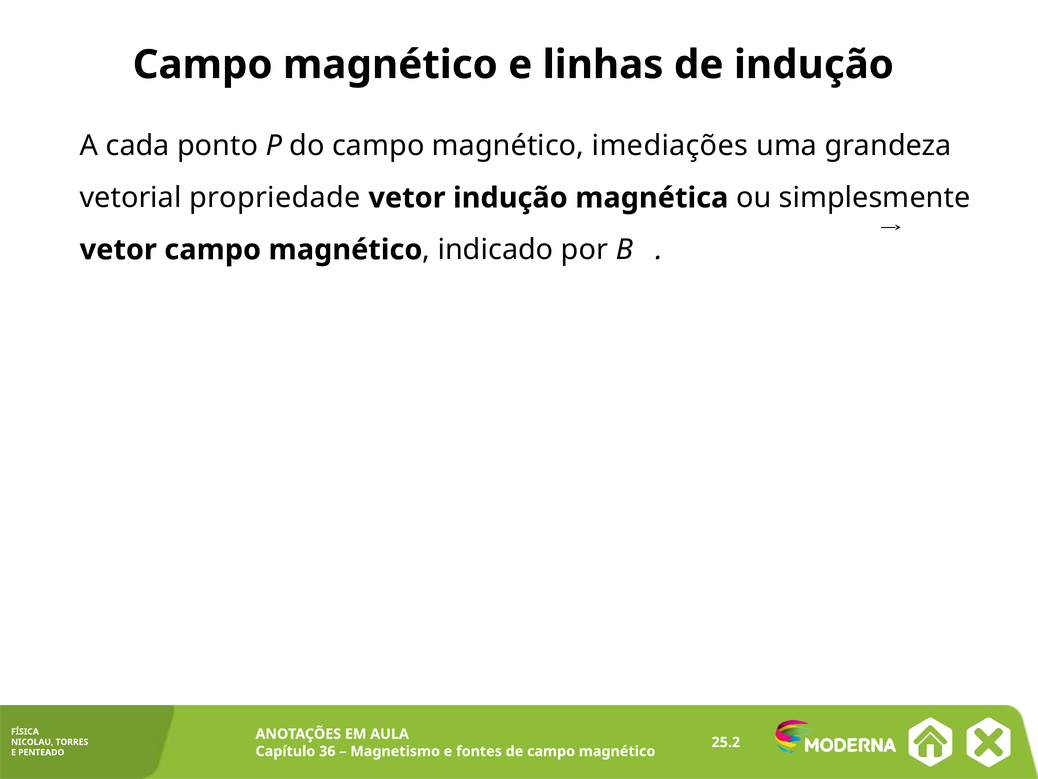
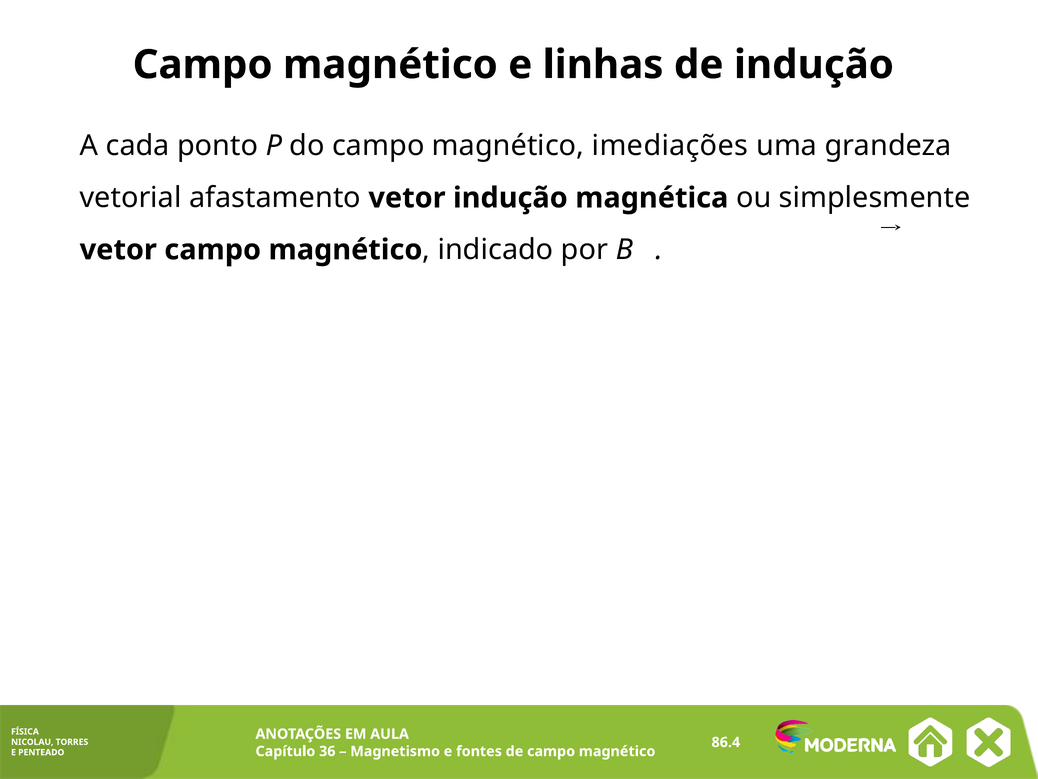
propriedade: propriedade -> afastamento (275, 198)
25.2: 25.2 -> 86.4 (726, 742)
